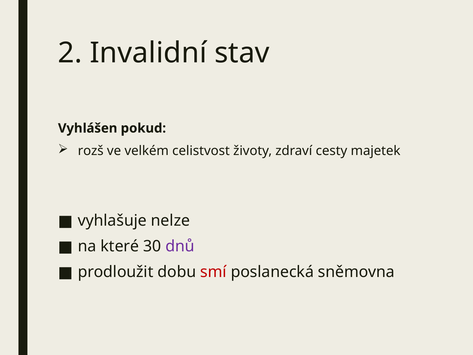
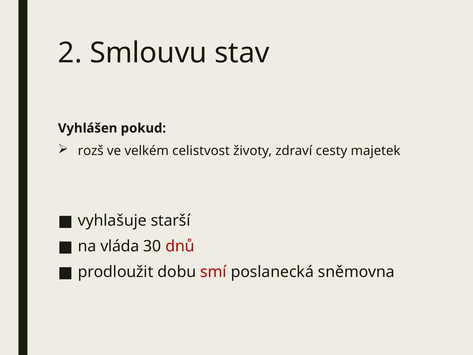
Invalidní: Invalidní -> Smlouvu (148, 53)
nelze: nelze -> starší (171, 221)
které: které -> vláda (120, 246)
dnů colour: purple -> red (180, 246)
